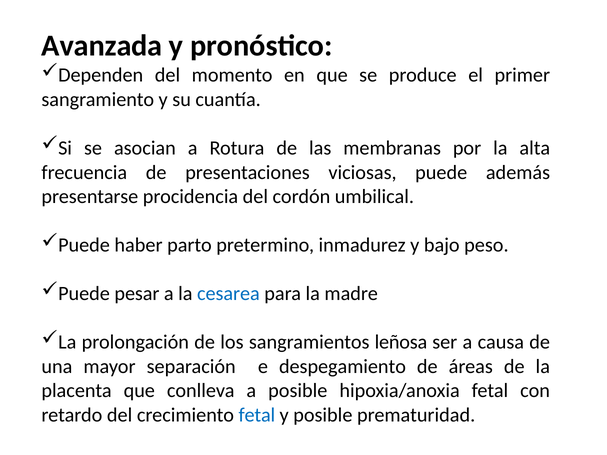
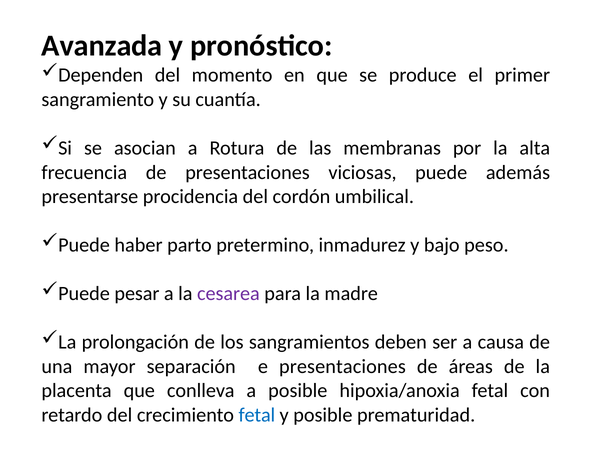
cesarea colour: blue -> purple (228, 294)
leñosa: leñosa -> deben (401, 342)
e despegamiento: despegamiento -> presentaciones (342, 367)
